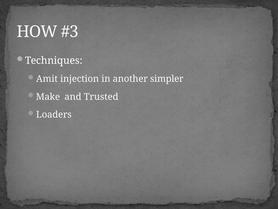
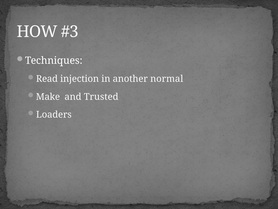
Amit: Amit -> Read (47, 79)
simpler: simpler -> normal (167, 79)
